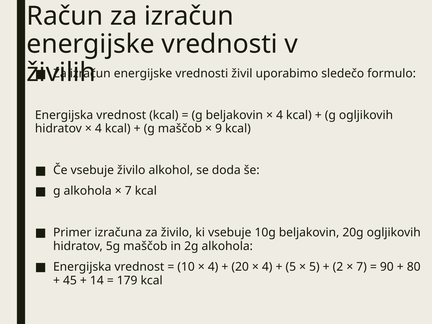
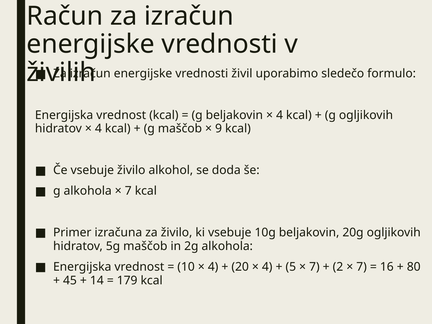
5: 5 -> 7 (314, 267)
90: 90 -> 16 (387, 267)
